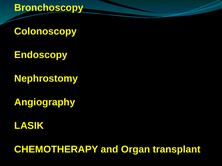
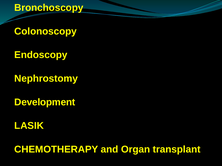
Angiography: Angiography -> Development (45, 102)
